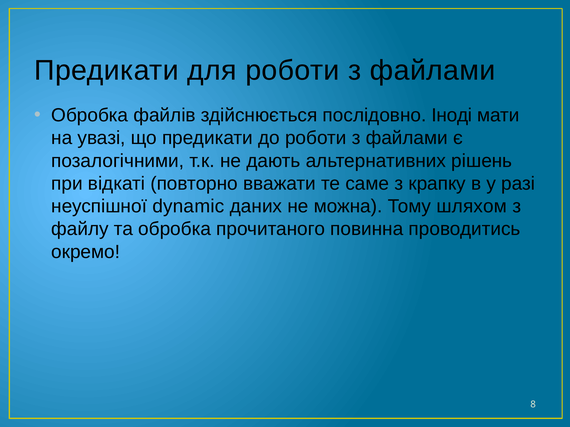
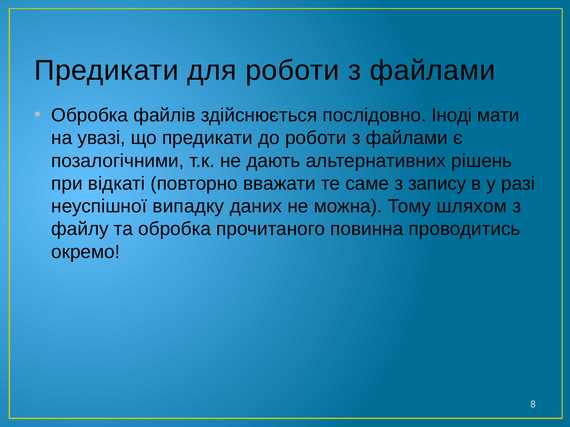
крапку: крапку -> запису (437, 184)
dynamic: dynamic -> випадку (188, 207)
